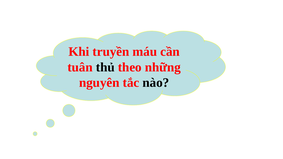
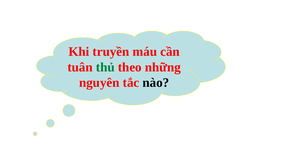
thủ colour: black -> green (105, 67)
